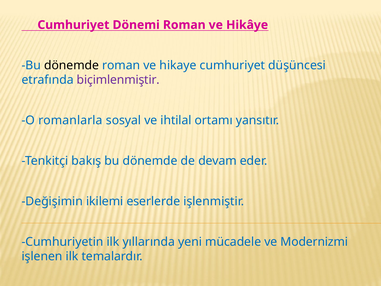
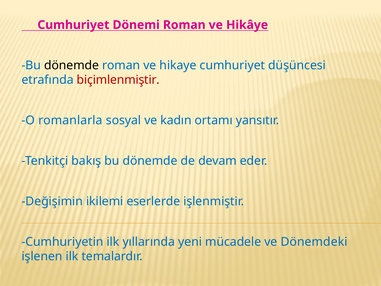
biçimlenmiştir colour: purple -> red (118, 80)
ihtilal: ihtilal -> kadın (176, 120)
Modernizmi: Modernizmi -> Dönemdeki (314, 242)
